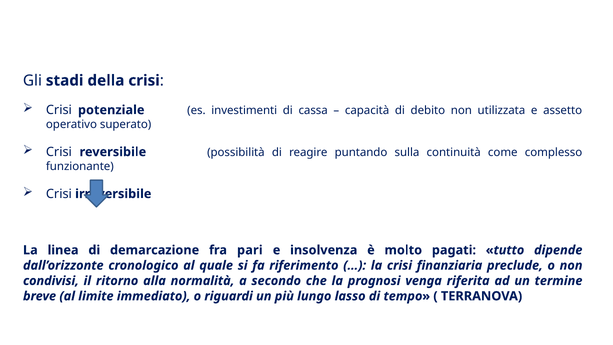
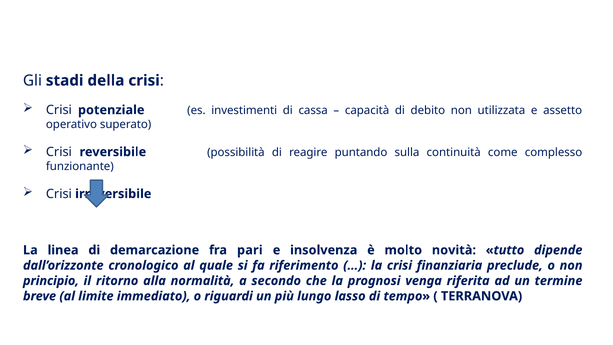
pagati: pagati -> novità (454, 250)
condivisi: condivisi -> principio (51, 281)
